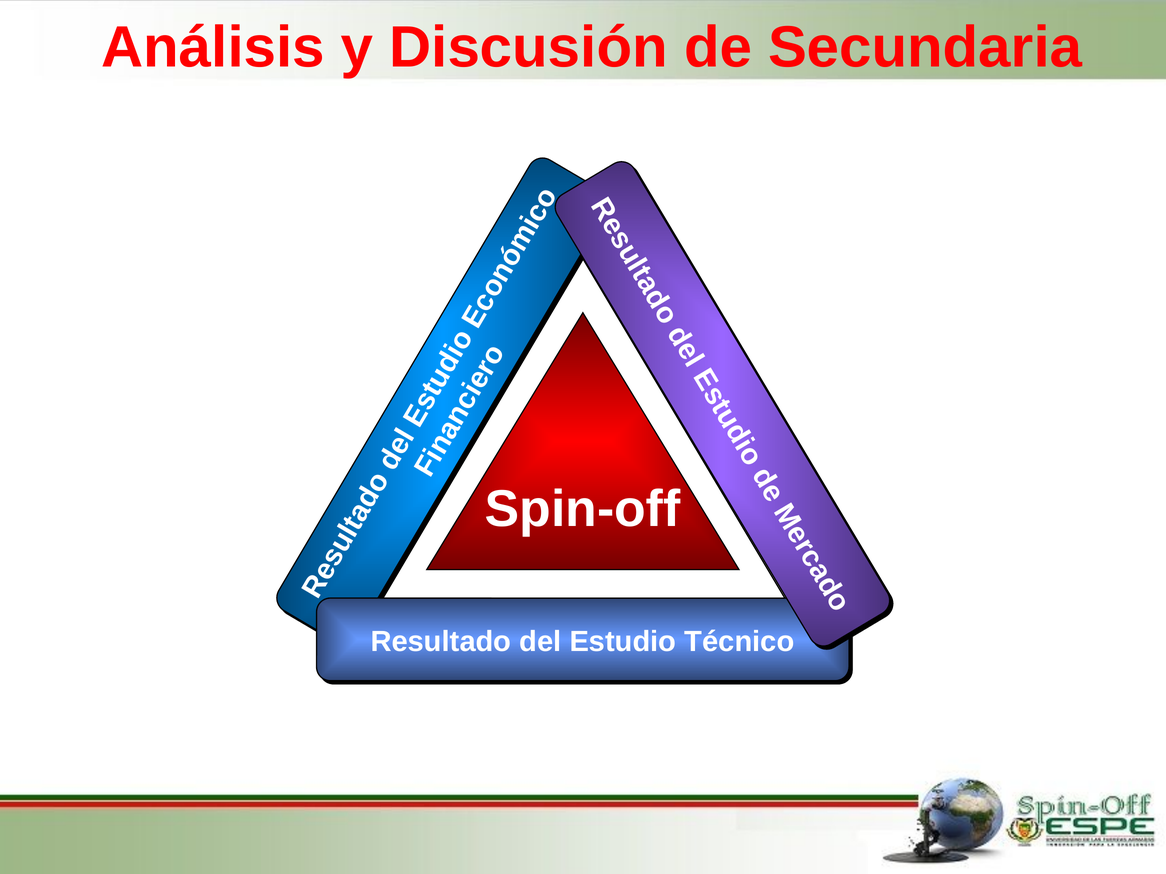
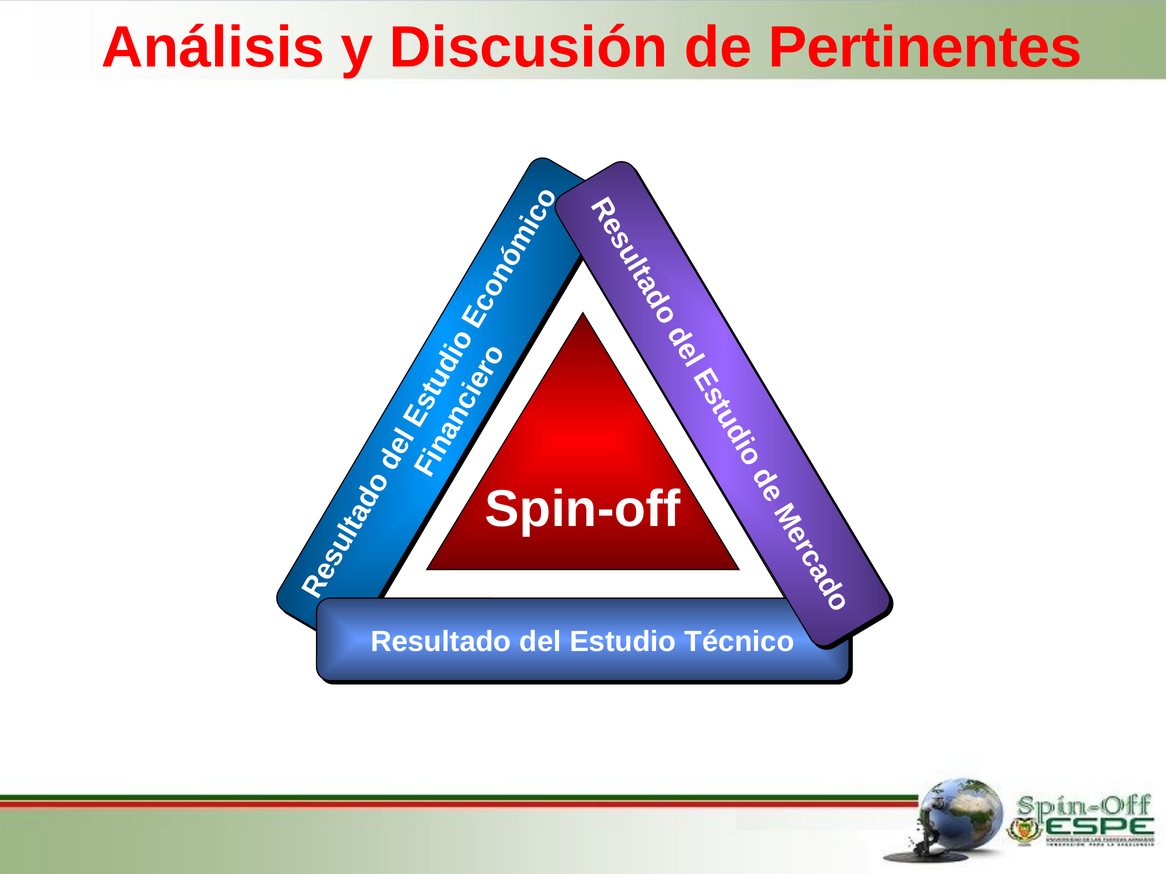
Secundaria: Secundaria -> Pertinentes (925, 48)
